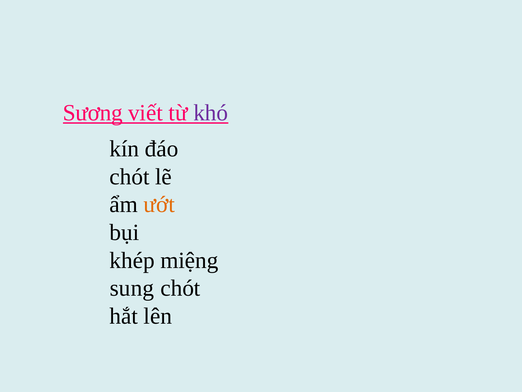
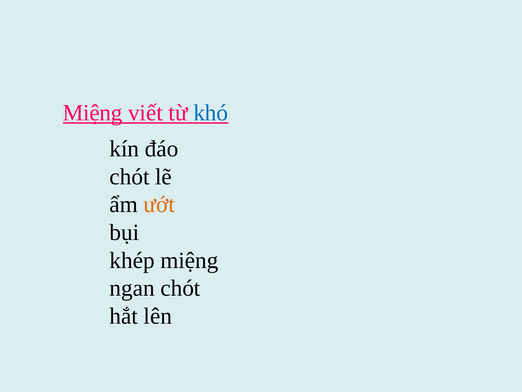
Sương: Sương -> Miệng (93, 113)
khó colour: purple -> blue (211, 113)
sung: sung -> ngan (132, 288)
